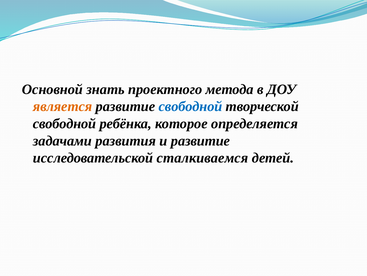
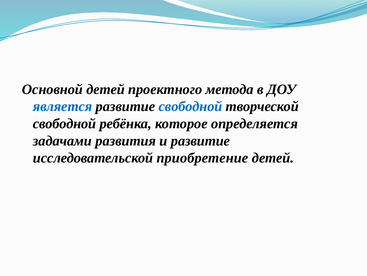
Основной знать: знать -> детей (106, 89)
является colour: orange -> blue (63, 106)
сталкиваемся: сталкиваемся -> приобретение (202, 158)
